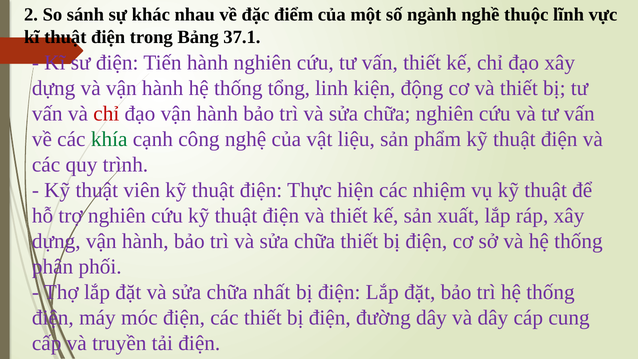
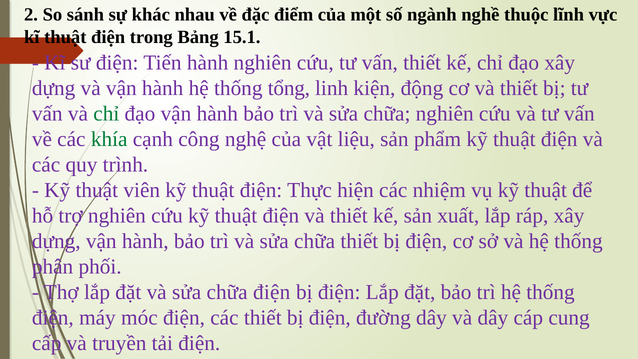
37.1: 37.1 -> 15.1 (242, 37)
chỉ colour: red -> green (106, 114)
chữa nhất: nhất -> điện (272, 292)
